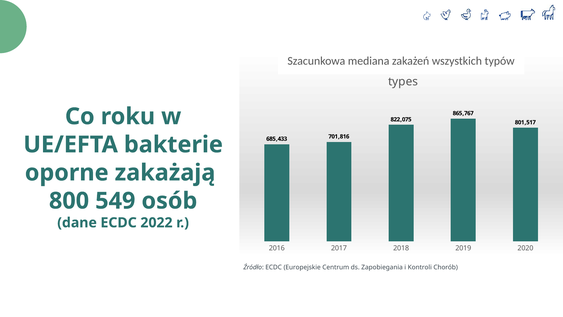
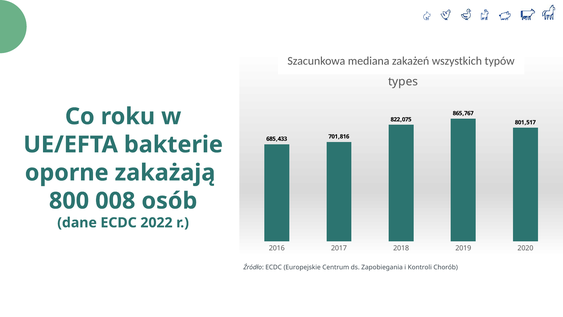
549: 549 -> 008 (115, 201)
